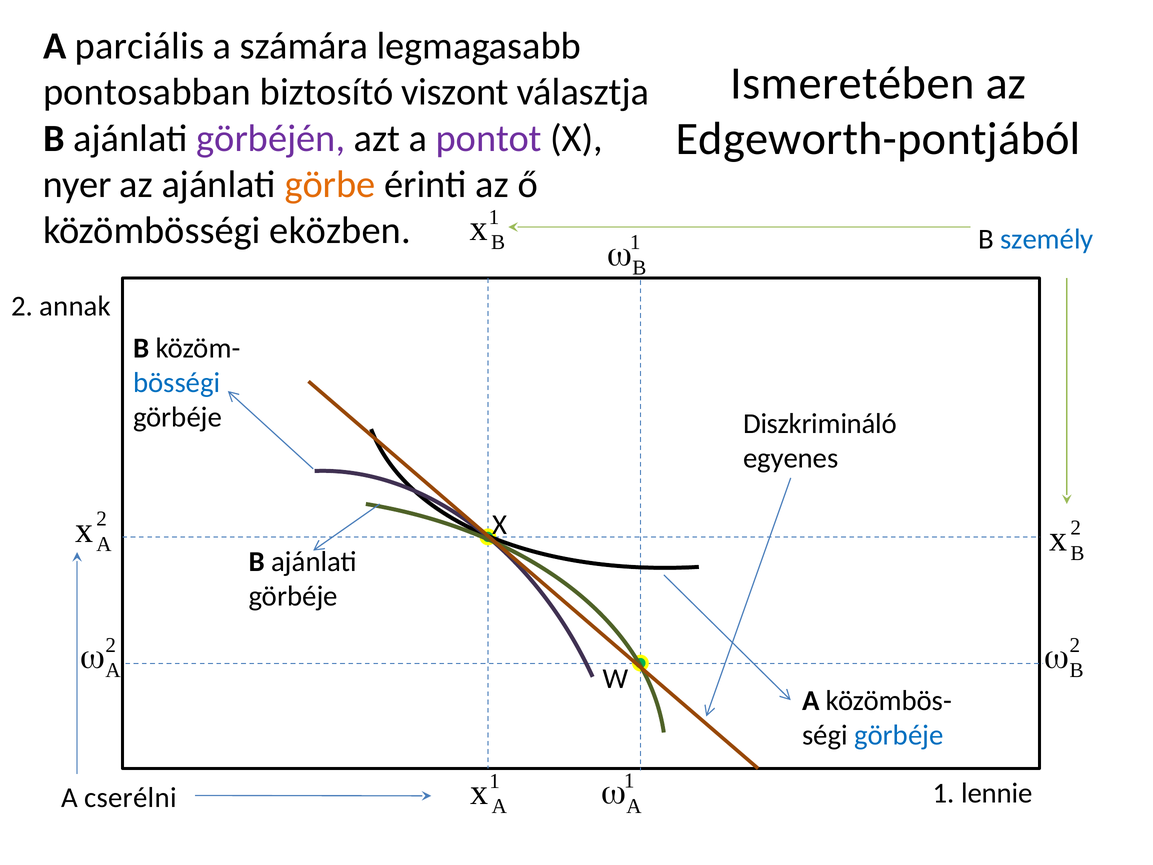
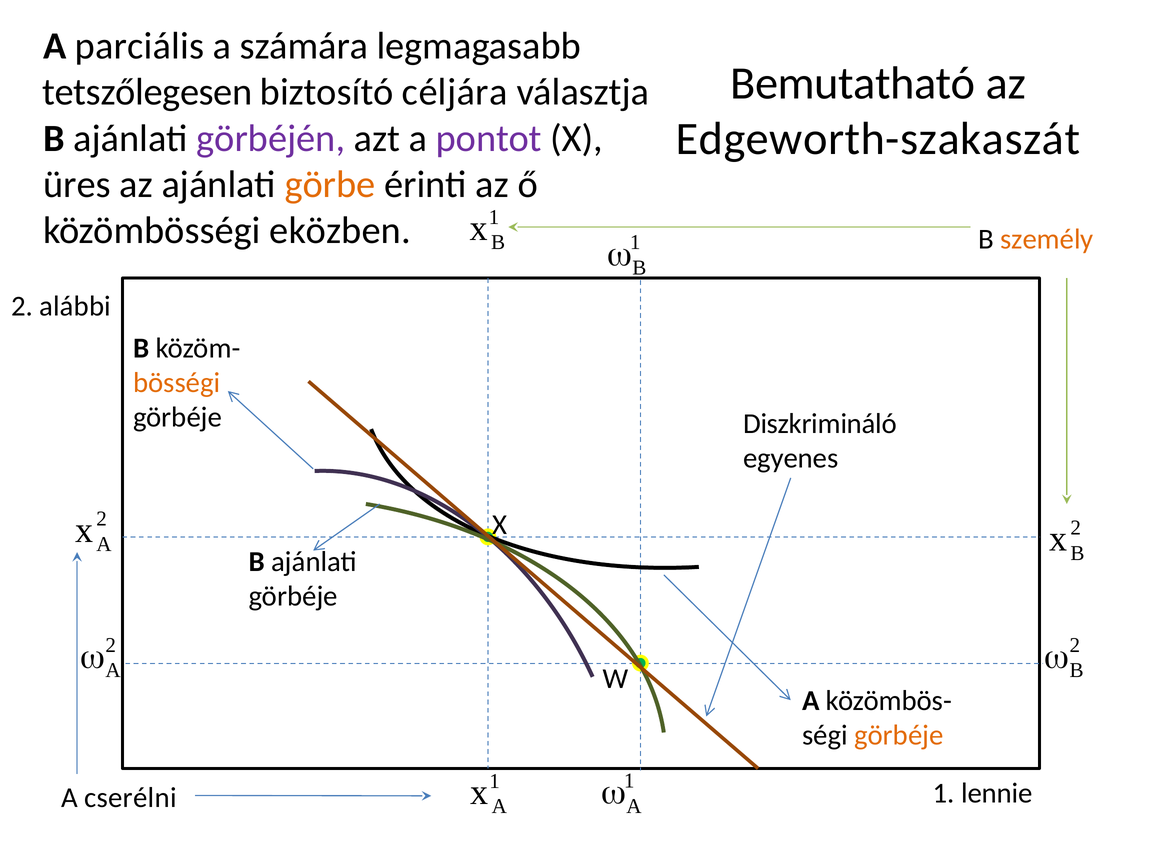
Ismeretében: Ismeretében -> Bemutatható (853, 83)
pontosabban: pontosabban -> tetszőlegesen (147, 92)
viszont: viszont -> céljára (455, 92)
Edgeworth-pontjából: Edgeworth-pontjából -> Edgeworth-szakaszát (878, 139)
nyer: nyer -> üres (77, 184)
személy colour: blue -> orange (1047, 239)
annak: annak -> alábbi (75, 306)
bösségi colour: blue -> orange (177, 383)
görbéje colour: blue -> orange (899, 735)
